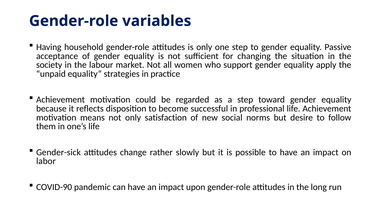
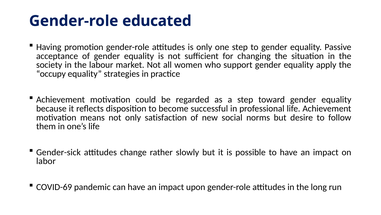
variables: variables -> educated (157, 21)
household: household -> promotion (84, 47)
unpaid: unpaid -> occupy (51, 74)
COVID-90: COVID-90 -> COVID-69 (54, 187)
